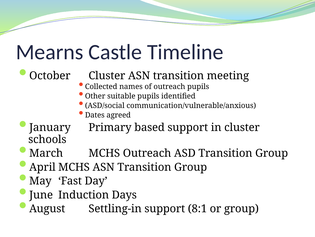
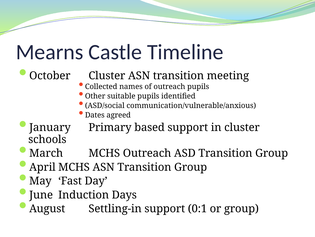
8:1: 8:1 -> 0:1 (197, 208)
